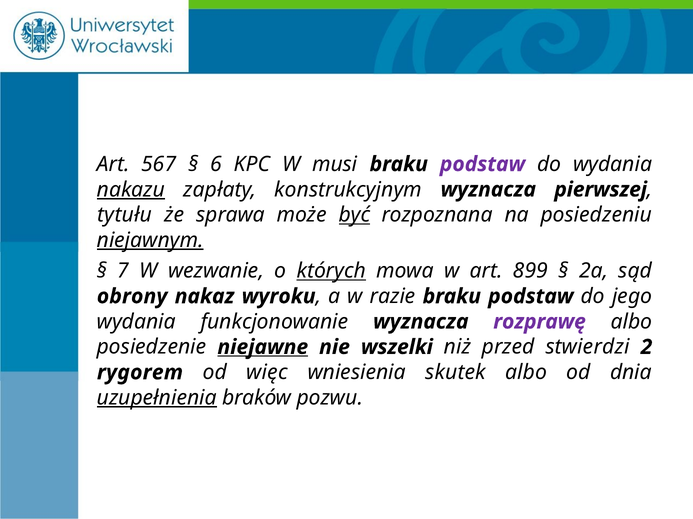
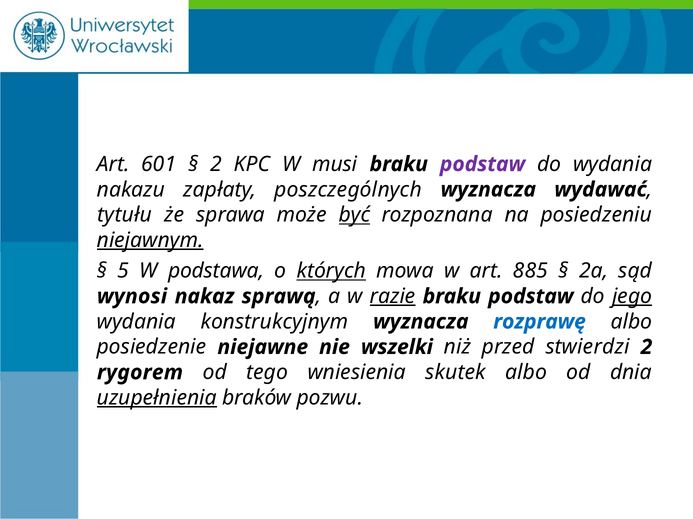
567: 567 -> 601 (159, 164)
6: 6 -> 2 (216, 164)
nakazu underline: present -> none (131, 190)
konstrukcyjnym: konstrukcyjnym -> poszczególnych (348, 190)
pierwszej: pierwszej -> wydawać (601, 190)
7: 7 -> 5 (123, 271)
wezwanie: wezwanie -> podstawa (216, 271)
899: 899 -> 885 (530, 271)
obrony: obrony -> wynosi (132, 297)
wyroku: wyroku -> sprawą (279, 297)
razie underline: none -> present (393, 297)
jego underline: none -> present (632, 297)
funkcjonowanie: funkcjonowanie -> konstrukcyjnym (274, 322)
rozprawę colour: purple -> blue (540, 322)
niejawne underline: present -> none (263, 348)
więc: więc -> tego (267, 373)
